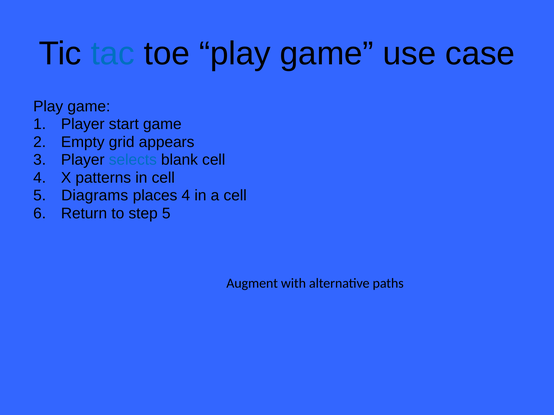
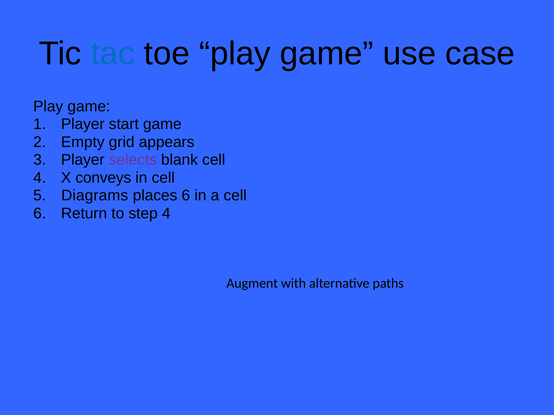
selects colour: blue -> purple (133, 160)
patterns: patterns -> conveys (103, 178)
places 4: 4 -> 6 (186, 196)
step 5: 5 -> 4 (166, 214)
